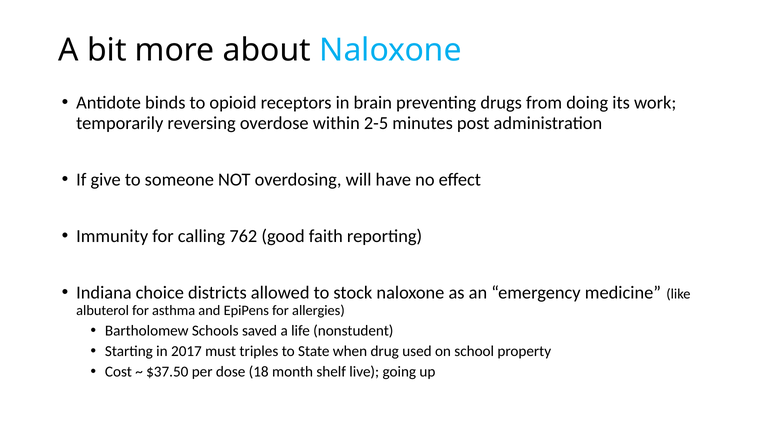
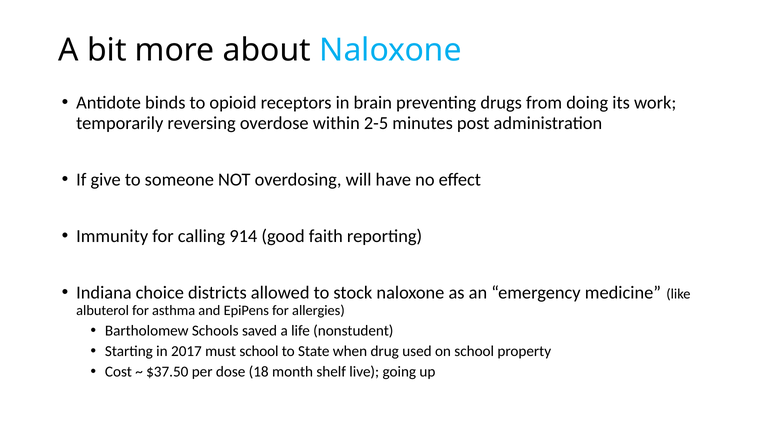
762: 762 -> 914 (243, 236)
must triples: triples -> school (259, 352)
